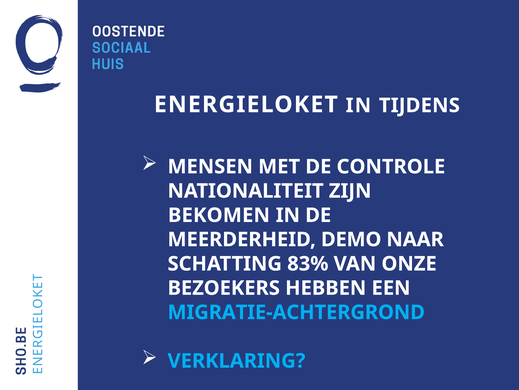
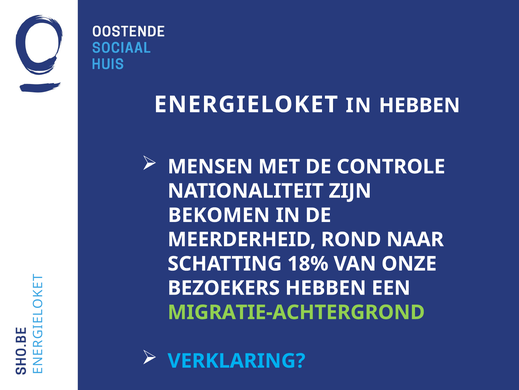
IN TIJDENS: TIJDENS -> HEBBEN (419, 105)
DEMO: DEMO -> ROND (351, 239)
83%: 83% -> 18% (308, 263)
MIGRATIE-ACHTERGROND colour: light blue -> light green (296, 312)
